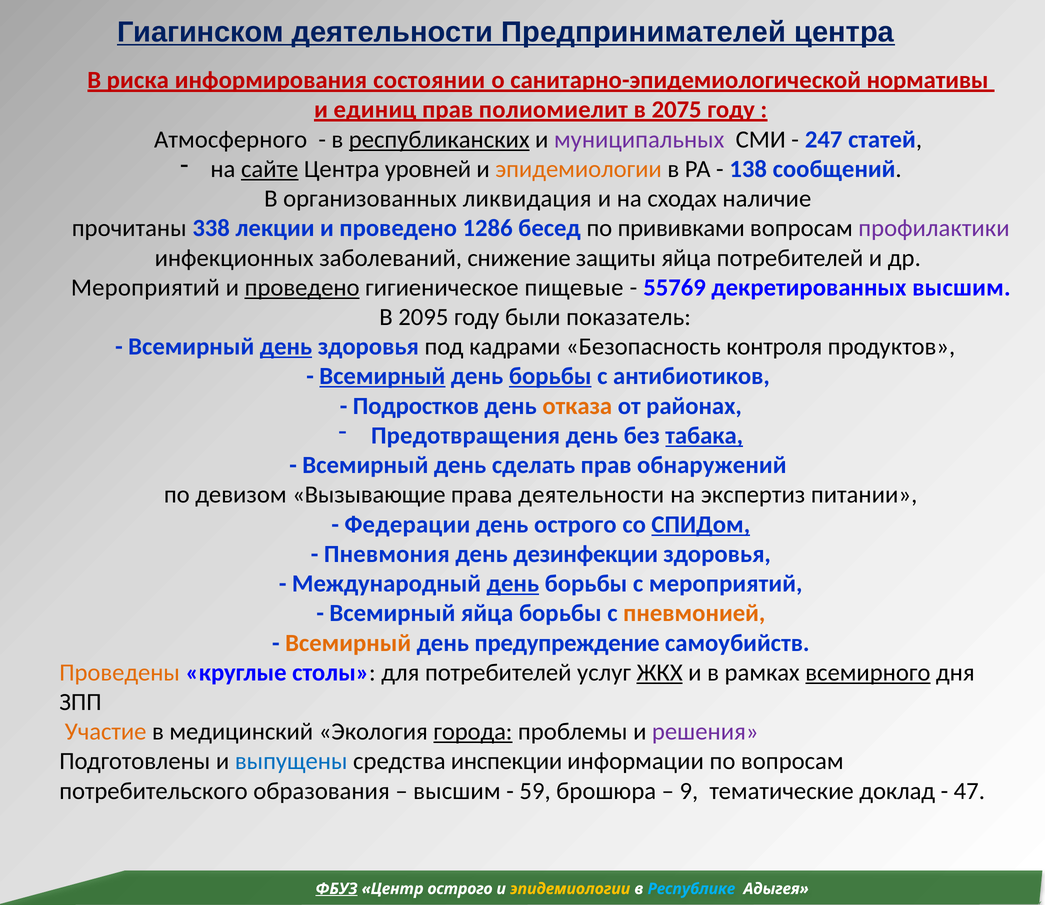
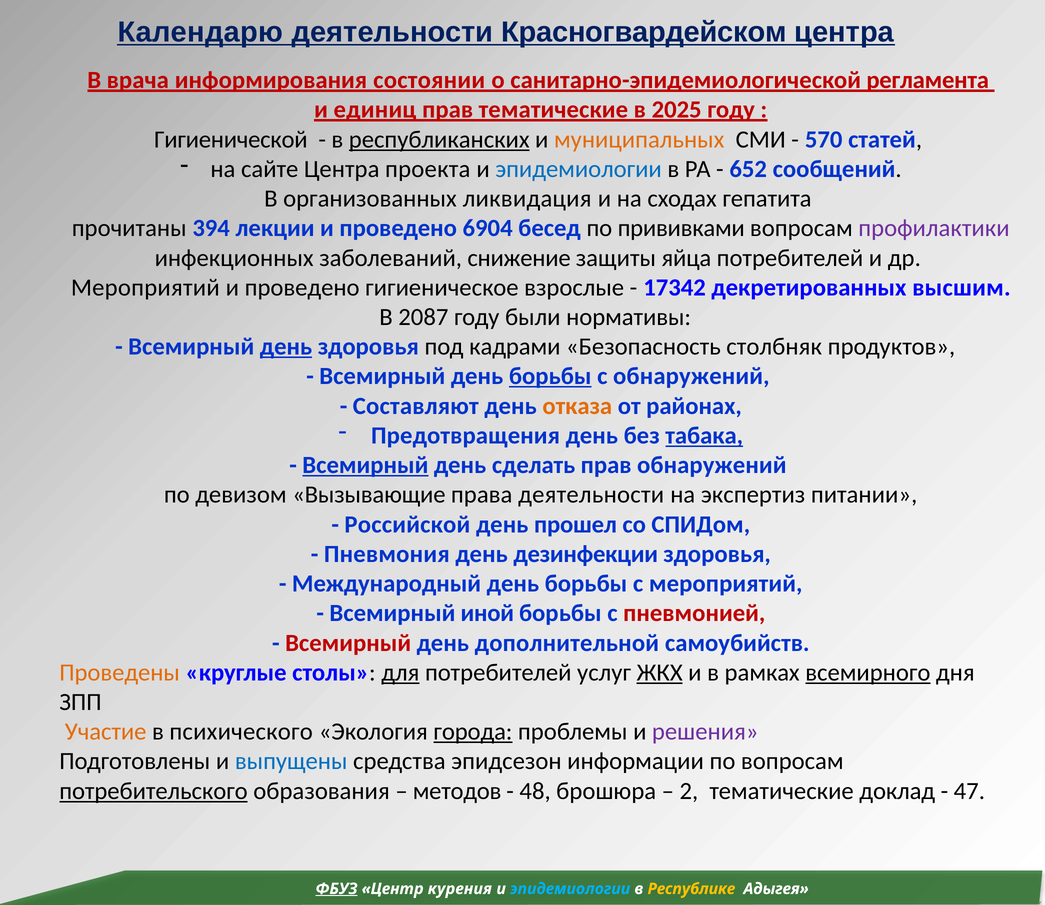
Гиагинском: Гиагинском -> Календарю (200, 32)
Предпринимателей: Предпринимателей -> Красногвардейском (644, 32)
риска: риска -> врача (138, 80)
нормативы: нормативы -> регламента (928, 80)
прав полиомиелит: полиомиелит -> тематические (553, 110)
2075: 2075 -> 2025 (677, 110)
Атмосферного: Атмосферного -> Гигиенической (231, 140)
муниципальных colour: purple -> orange (639, 140)
247: 247 -> 570 (824, 140)
сайте underline: present -> none (270, 169)
уровней: уровней -> проекта (428, 169)
эпидемиологии colour: orange -> blue (579, 169)
138: 138 -> 652 (748, 169)
наличие: наличие -> гепатита (767, 199)
338: 338 -> 394 (211, 228)
1286: 1286 -> 6904 (488, 228)
проведено underline: present -> none (302, 288)
пищевые: пищевые -> взрослые (574, 288)
55769: 55769 -> 17342 (675, 288)
2095: 2095 -> 2087 (423, 317)
показатель: показатель -> нормативы (629, 317)
контроля: контроля -> столбняк (774, 347)
Всемирный underline: present -> none (382, 376)
с антибиотиков: антибиотиков -> обнаружений (691, 376)
Подростков: Подростков -> Составляют (416, 406)
Всемирный underline: none -> present (365, 465)
Федерации: Федерации -> Российской (407, 525)
день острого: острого -> прошел (575, 525)
СПИДом underline: present -> none (701, 525)
день underline: present -> none (513, 584)
Всемирный яйца: яйца -> иной (487, 613)
пневмонией colour: orange -> red (694, 613)
Всемирный colour: orange -> red (348, 643)
предупреждение: предупреждение -> дополнительной (567, 643)
для underline: none -> present (400, 673)
медицинский: медицинский -> психического (241, 732)
инспекции: инспекции -> эпидсезон (506, 762)
потребительского underline: none -> present (154, 791)
высшим: высшим -> методов (457, 791)
59: 59 -> 48 (535, 791)
9: 9 -> 2 (689, 791)
Центр острого: острого -> курения (460, 889)
эпидемиологии colour: yellow -> light blue (570, 889)
Республике colour: light blue -> yellow (691, 889)
